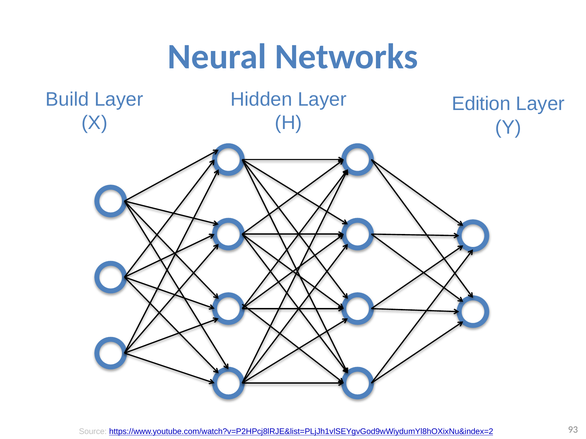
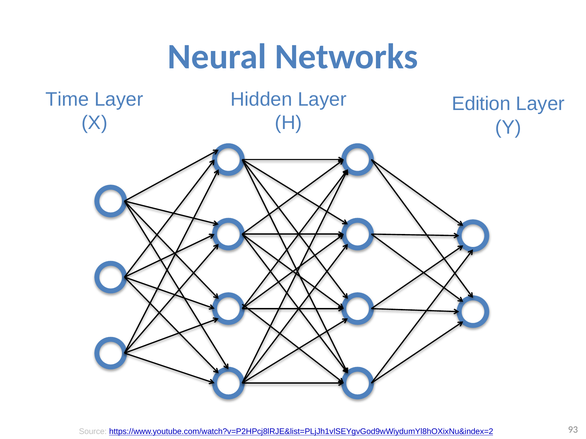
Build: Build -> Time (67, 99)
